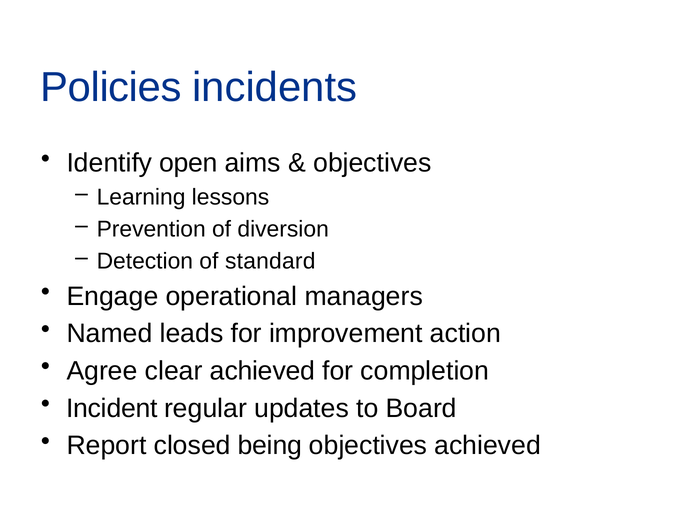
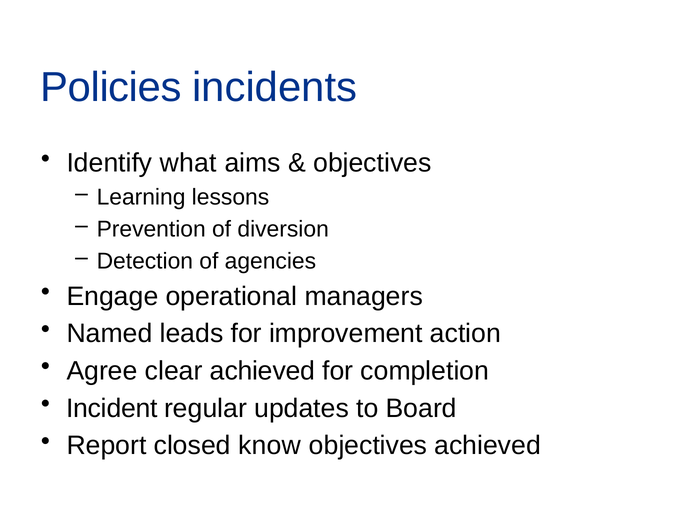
open: open -> what (188, 163)
standard: standard -> agencies (270, 261)
being: being -> know (270, 445)
